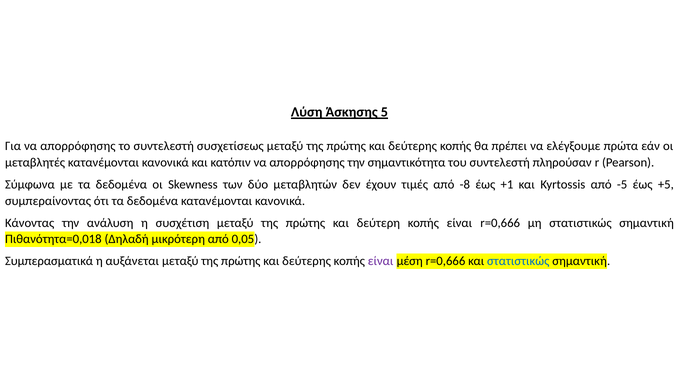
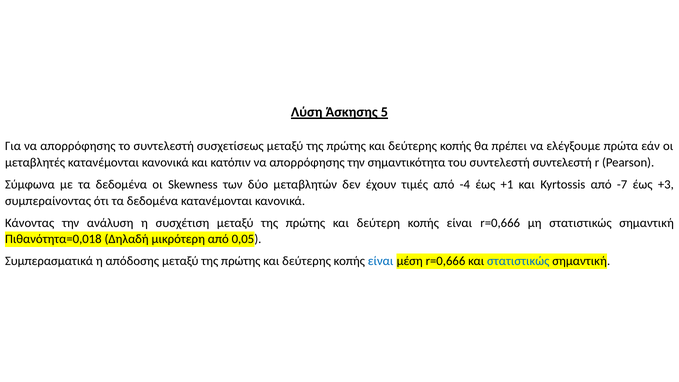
συντελεστή πληρούσαν: πληρούσαν -> συντελεστή (562, 163)
-8: -8 -> -4 (465, 185)
-5: -5 -> -7 (622, 185)
+5: +5 -> +3 (666, 185)
αυξάνεται: αυξάνεται -> απόδοσης (132, 261)
είναι colour: purple -> blue (381, 261)
